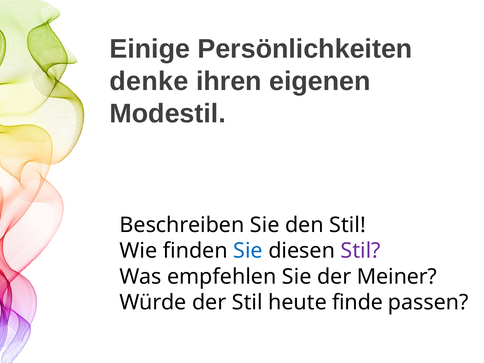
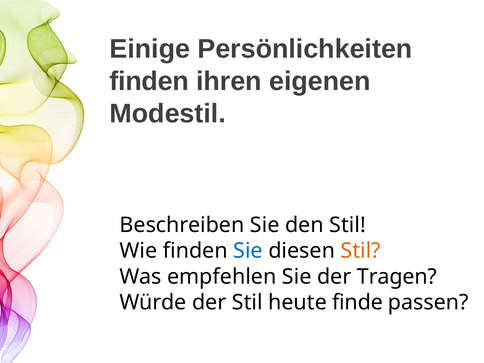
denke: denke -> finden (149, 81)
Stil colour: purple -> orange (361, 251)
Meiner: Meiner -> Tragen (397, 277)
